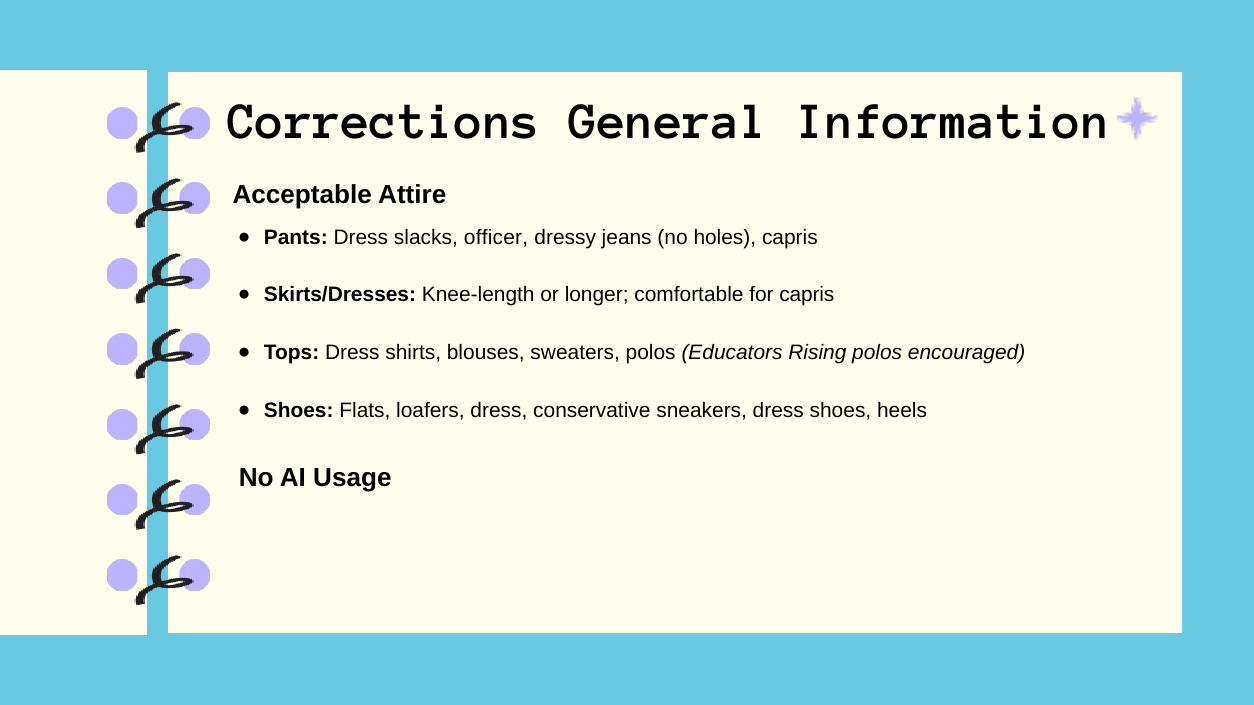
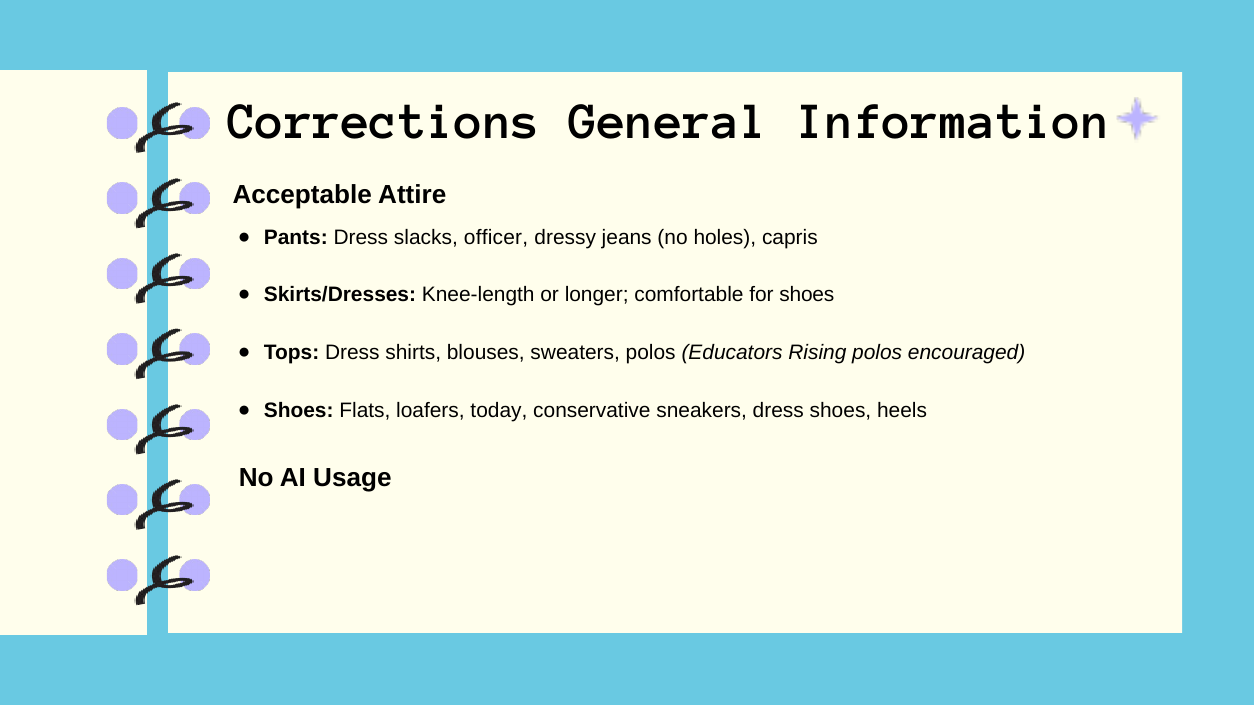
for capris: capris -> shoes (807, 295)
loafers dress: dress -> today (499, 410)
